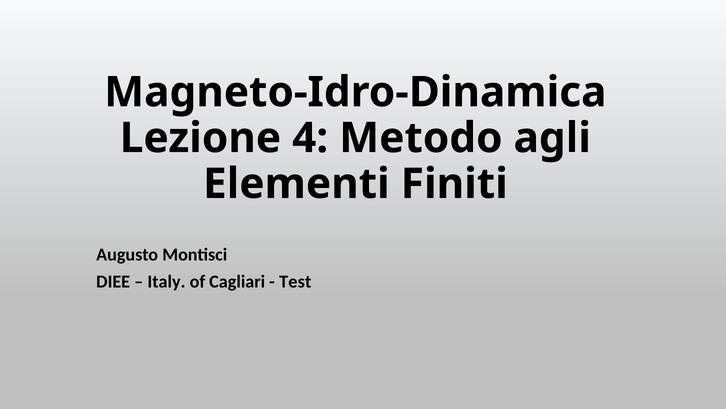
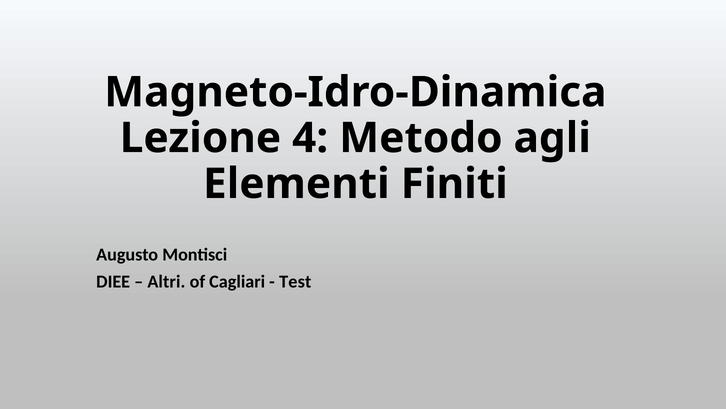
Italy: Italy -> Altri (166, 281)
